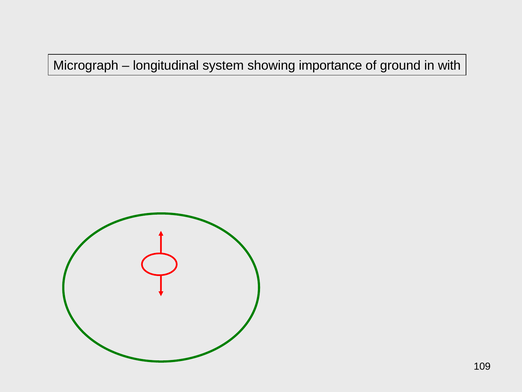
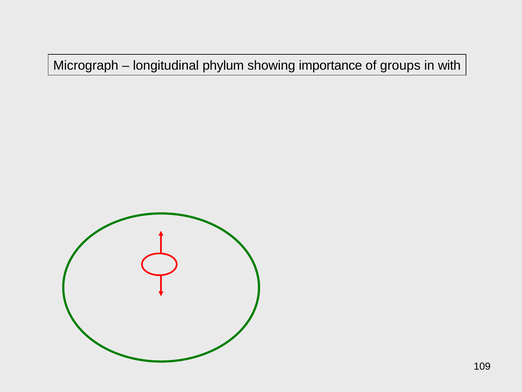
system: system -> phylum (223, 66)
ground: ground -> groups (400, 66)
